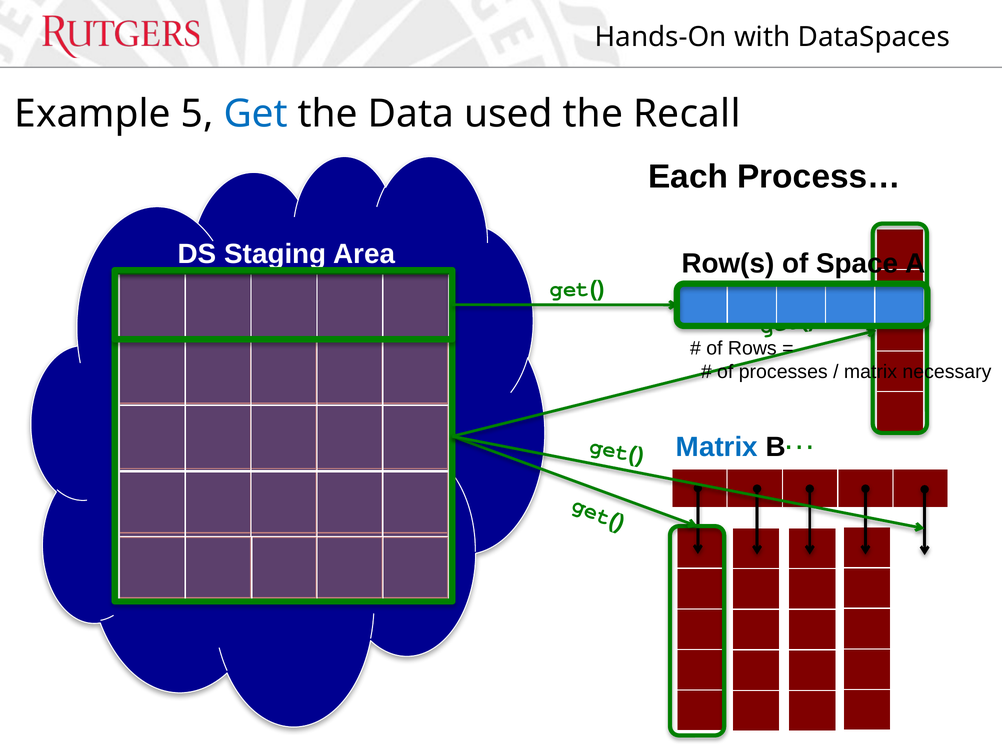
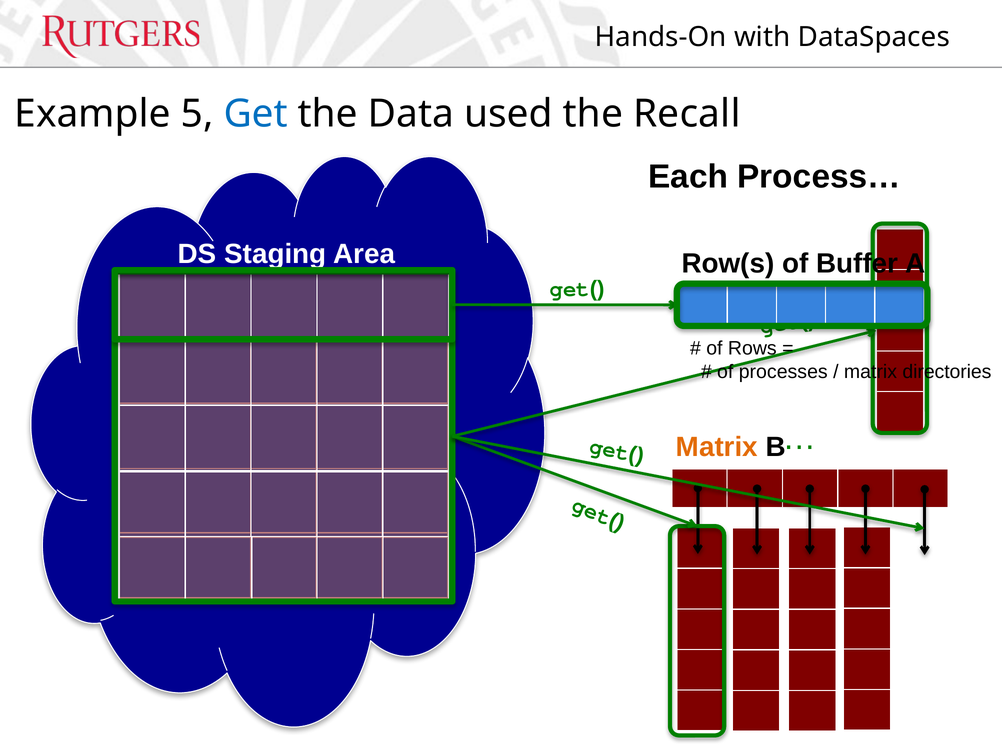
Space: Space -> Buffer (857, 264)
necessary: necessary -> directories (947, 372)
Matrix colour: blue -> orange (717, 447)
